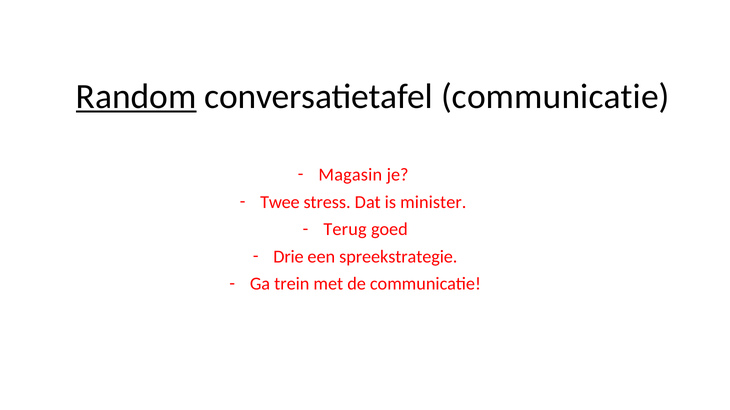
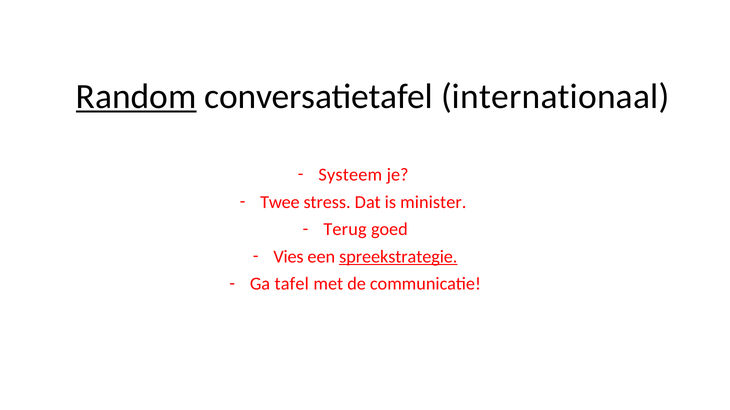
conversatietafel communicatie: communicatie -> internationaal (555, 97)
Magasin: Magasin -> Systeem (350, 175)
Drie: Drie -> Vies (288, 257)
spreekstrategie underline: none -> present (398, 257)
trein: trein -> tafel (292, 284)
